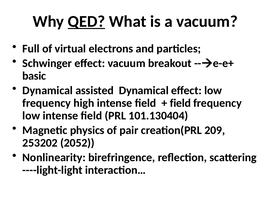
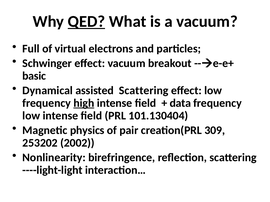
assisted Dynamical: Dynamical -> Scattering (144, 91)
high underline: none -> present (84, 103)
field: field -> data (180, 103)
209: 209 -> 309 (215, 131)
2052: 2052 -> 2002 (77, 143)
